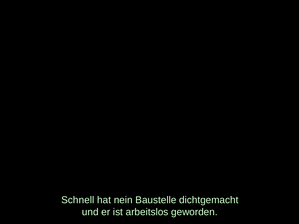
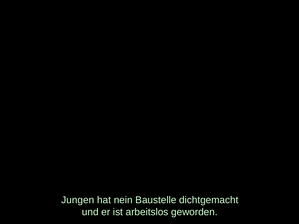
Schnell: Schnell -> Jungen (78, 200)
